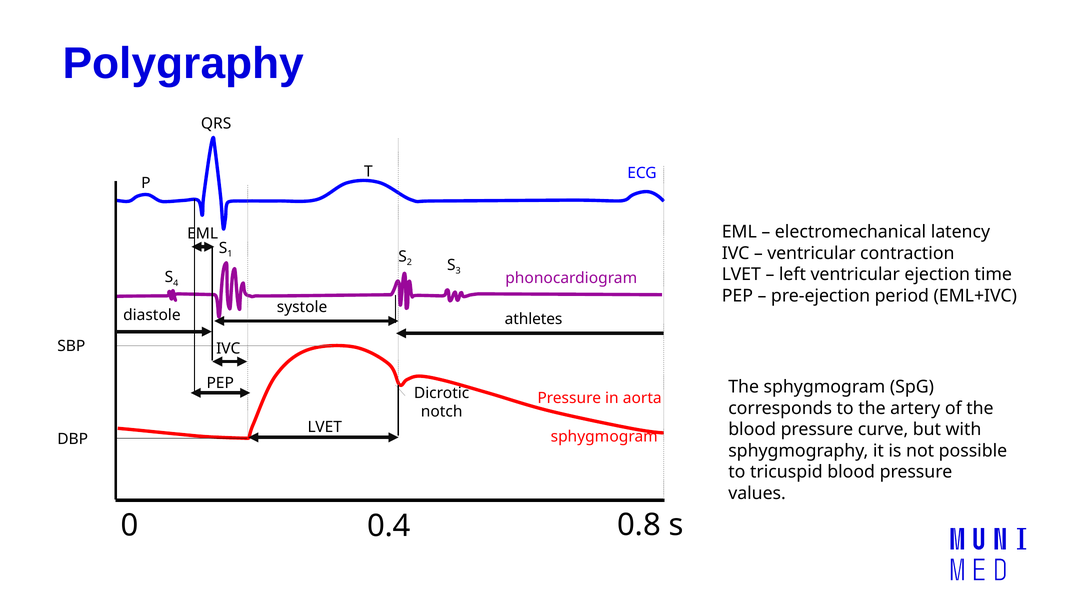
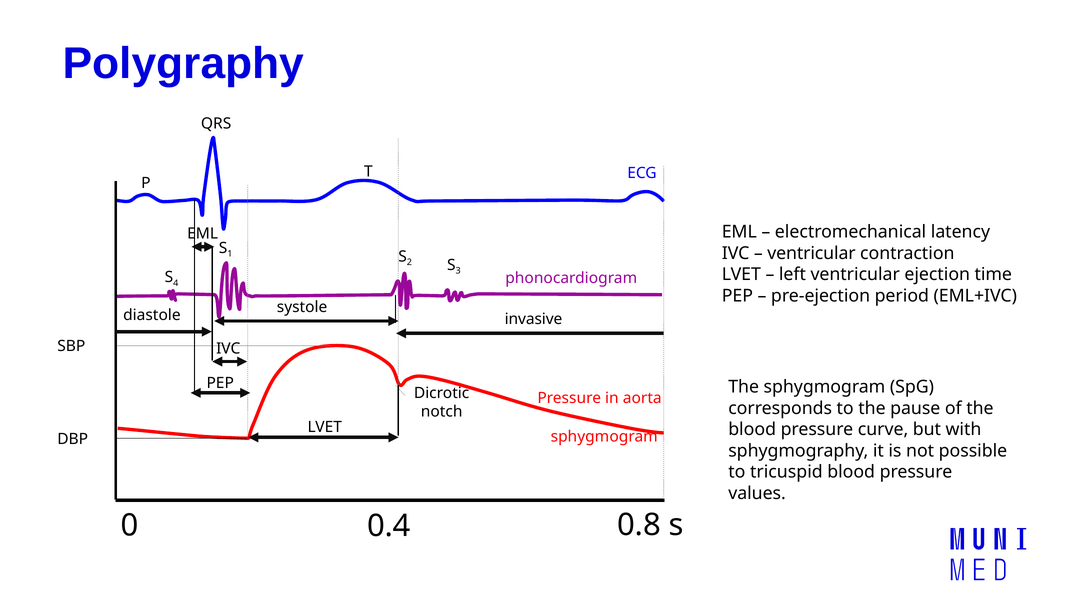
athletes: athletes -> invasive (534, 319)
artery: artery -> pause (915, 408)
